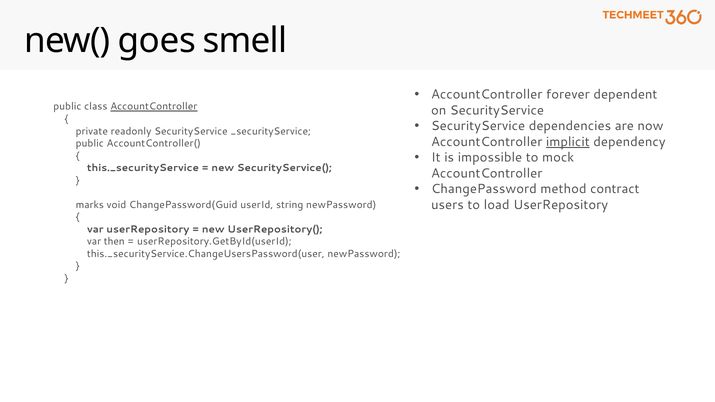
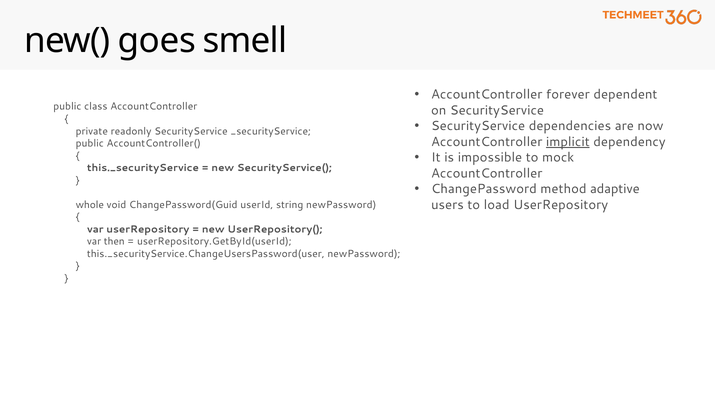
AccountController underline: present -> none (154, 107)
contract: contract -> adaptive (615, 189)
marks: marks -> whole (90, 205)
